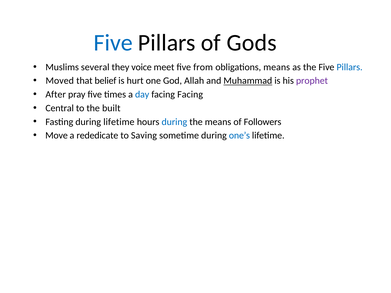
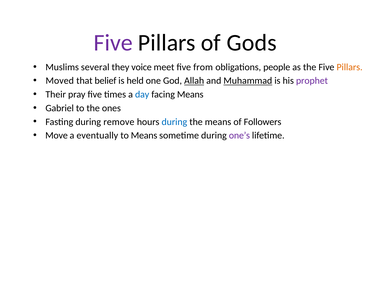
Five colour: blue -> purple (113, 43)
obligations means: means -> people (277, 67)
Pillars colour: blue -> orange (350, 67)
hurt: hurt -> held (135, 81)
Allah underline: none -> present (194, 81)
After: After -> Their (56, 95)
facing Facing: Facing -> Means (190, 95)
Central: Central -> Gabriel (60, 108)
built: built -> ones (111, 108)
during lifetime: lifetime -> remove (119, 122)
rededicate: rededicate -> eventually (97, 136)
to Saving: Saving -> Means (144, 136)
one’s colour: blue -> purple (239, 136)
